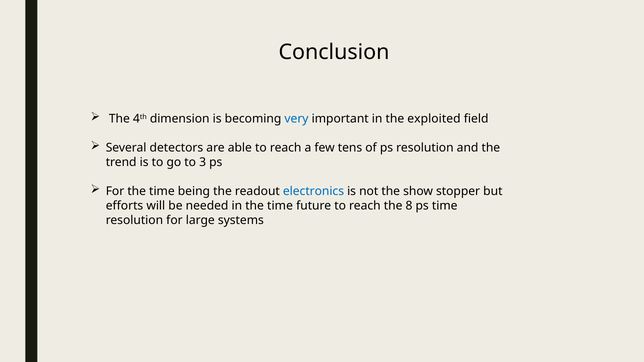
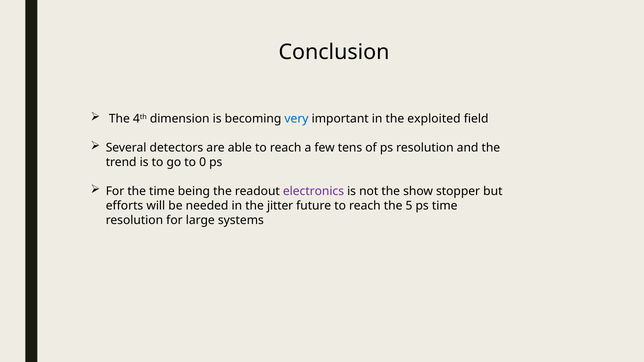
3: 3 -> 0 (203, 162)
electronics colour: blue -> purple (314, 191)
in the time: time -> jitter (280, 206)
8: 8 -> 5 (409, 206)
